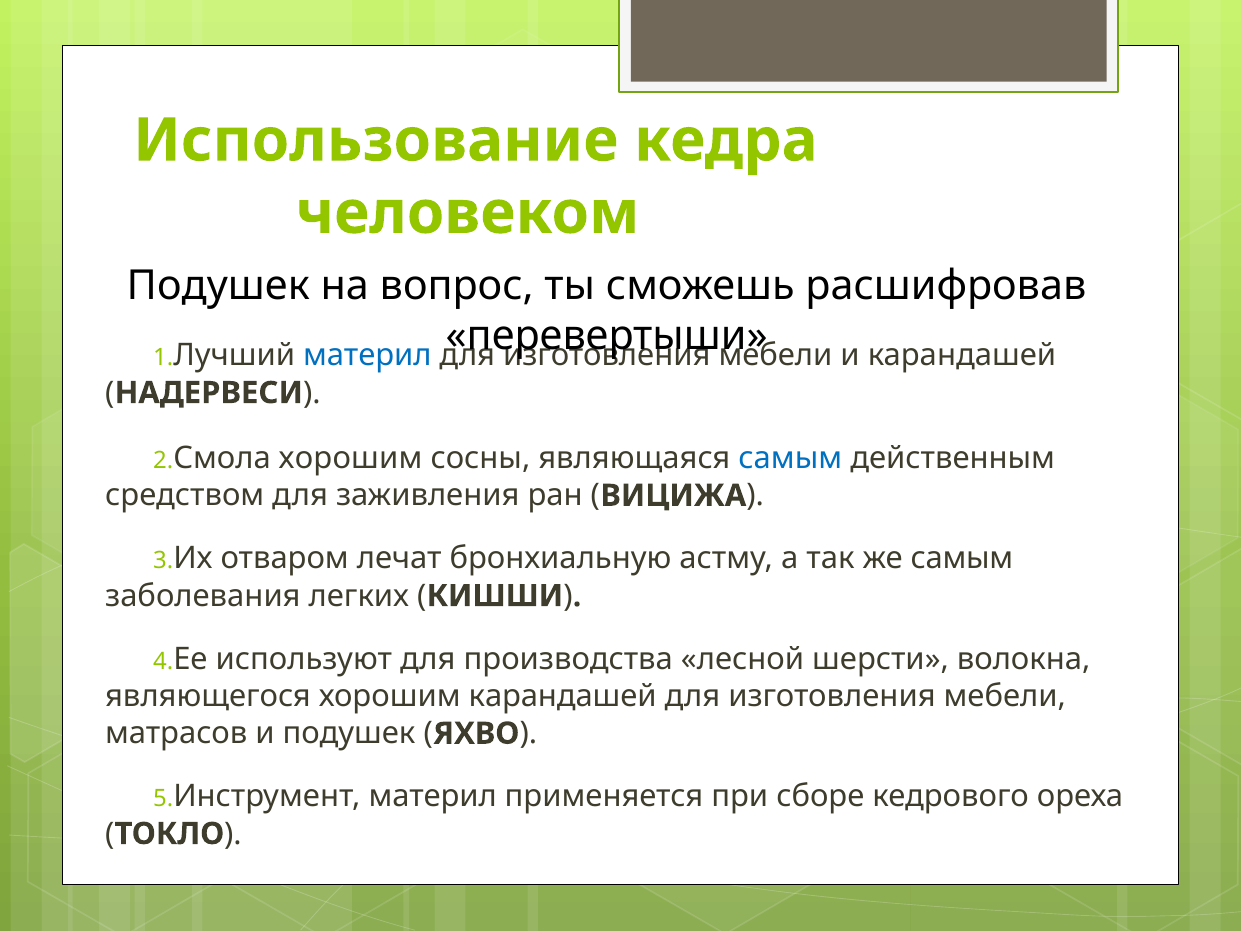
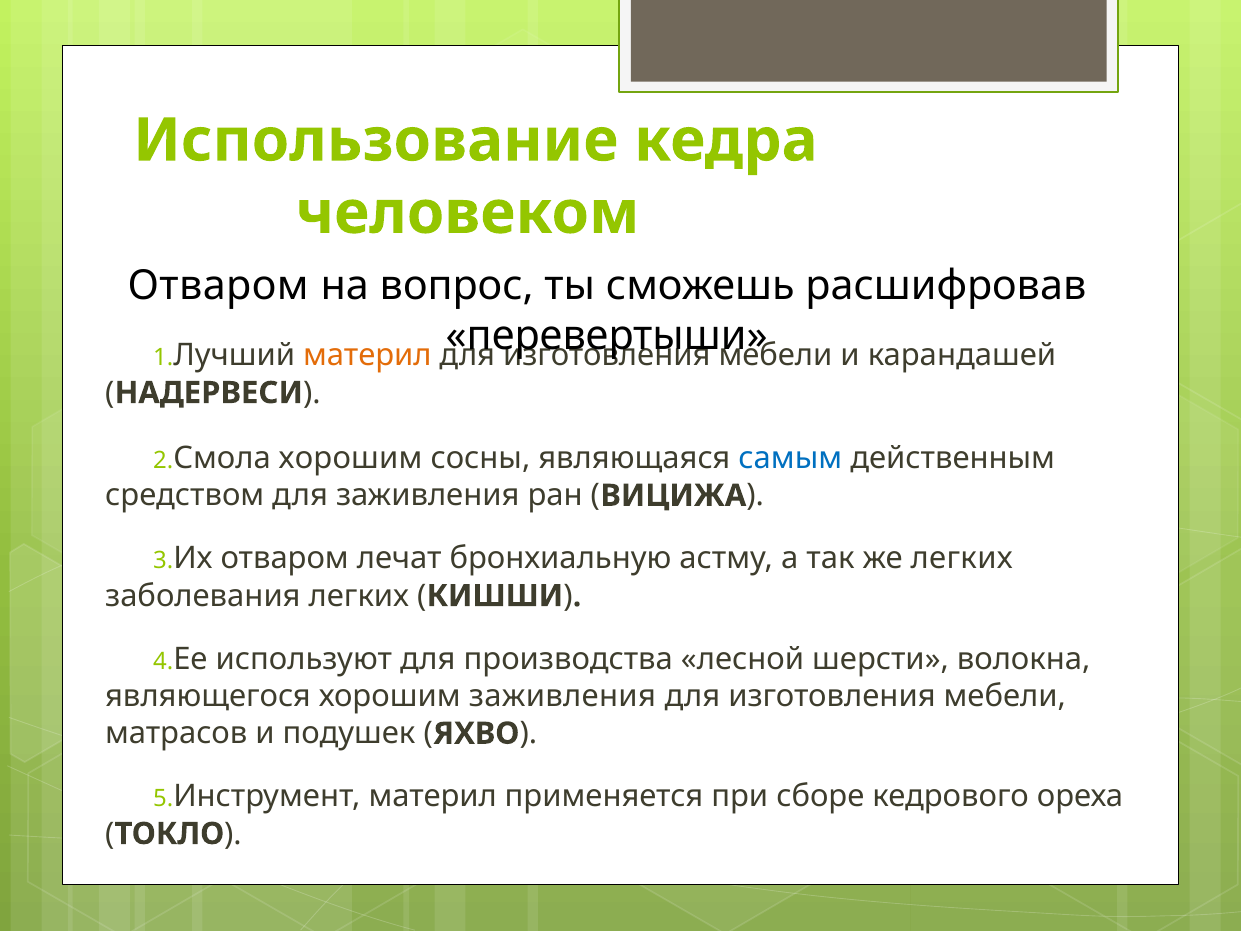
Подушек: Подушек -> Отваром (218, 286)
материл colour: blue -> orange (367, 356)
же самым: самым -> легких (962, 559)
хорошим карандашей: карандашей -> заживления (562, 696)
